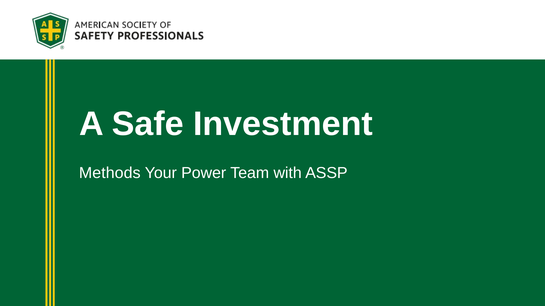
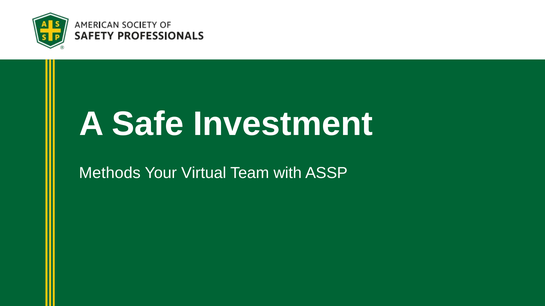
Power: Power -> Virtual (204, 173)
